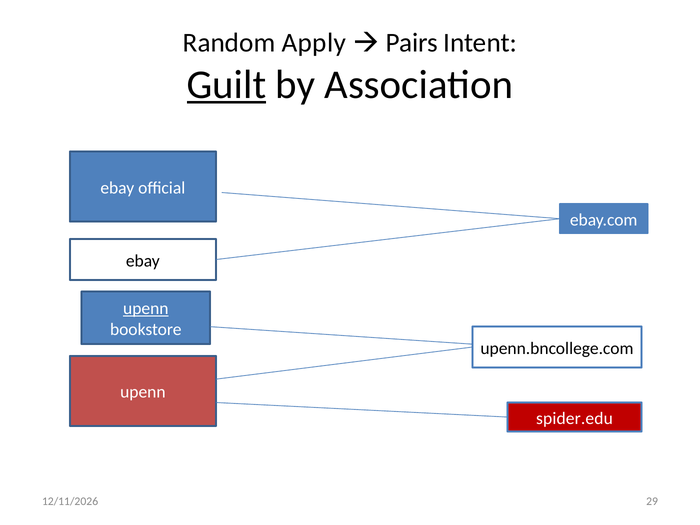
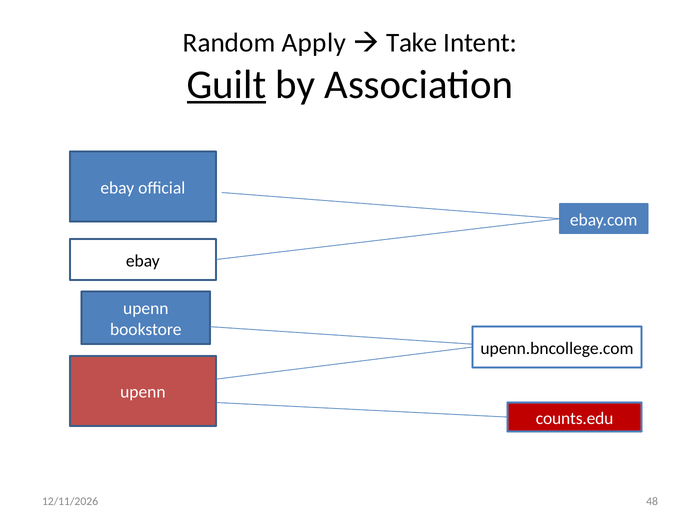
Pairs: Pairs -> Take (412, 43)
upenn underline: present -> none (146, 309)
spider.edu: spider.edu -> counts.edu (575, 418)
29: 29 -> 48 (652, 501)
